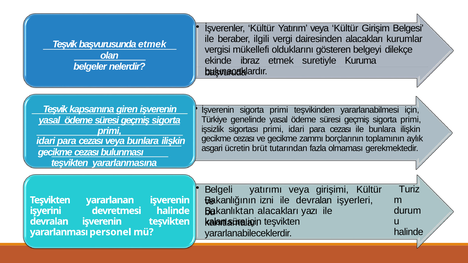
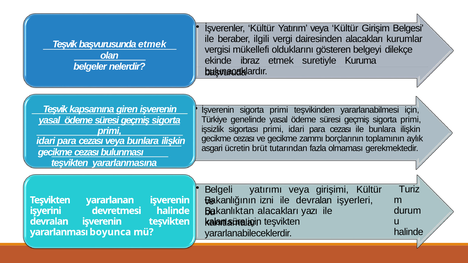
personel: personel -> boyunca (110, 232)
